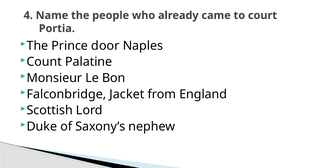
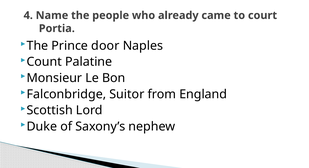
Jacket: Jacket -> Suitor (127, 94)
